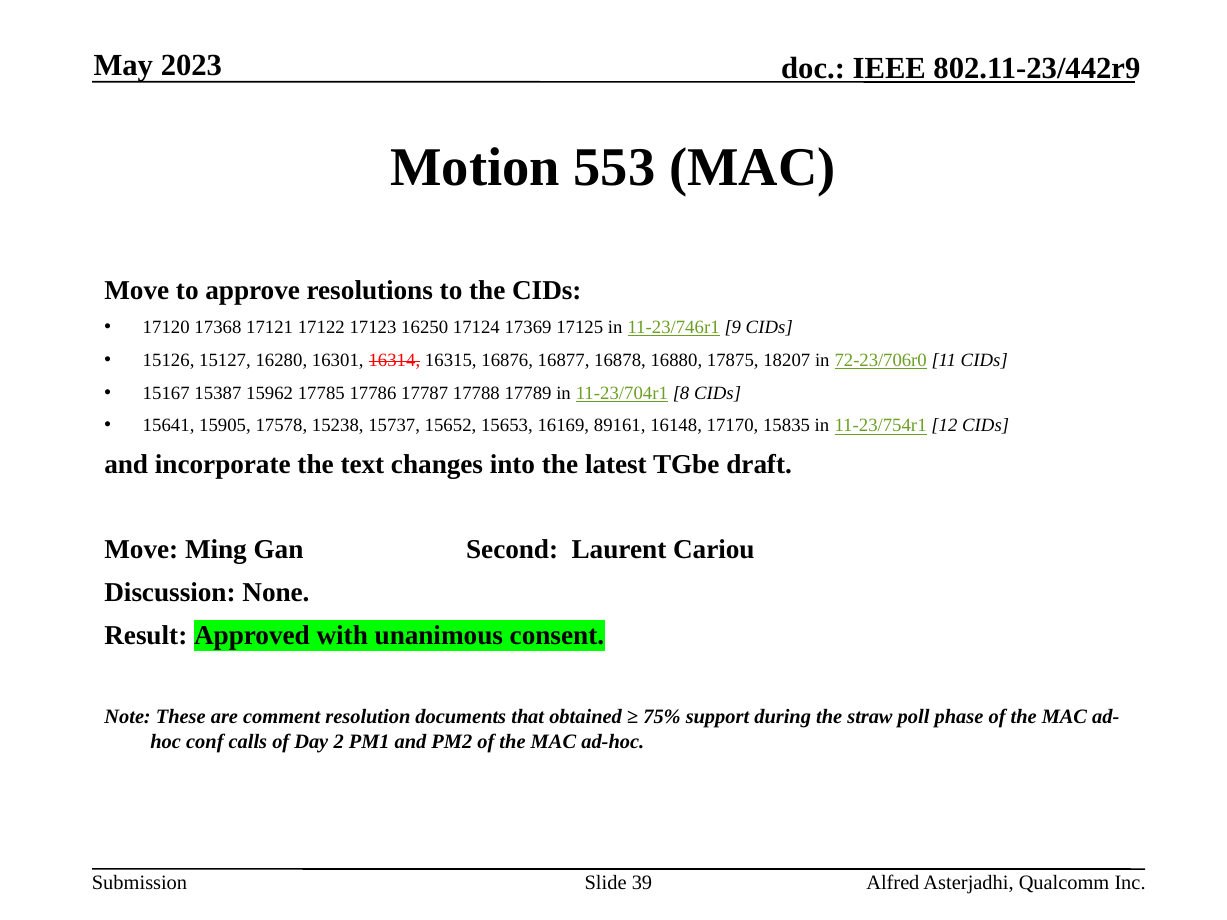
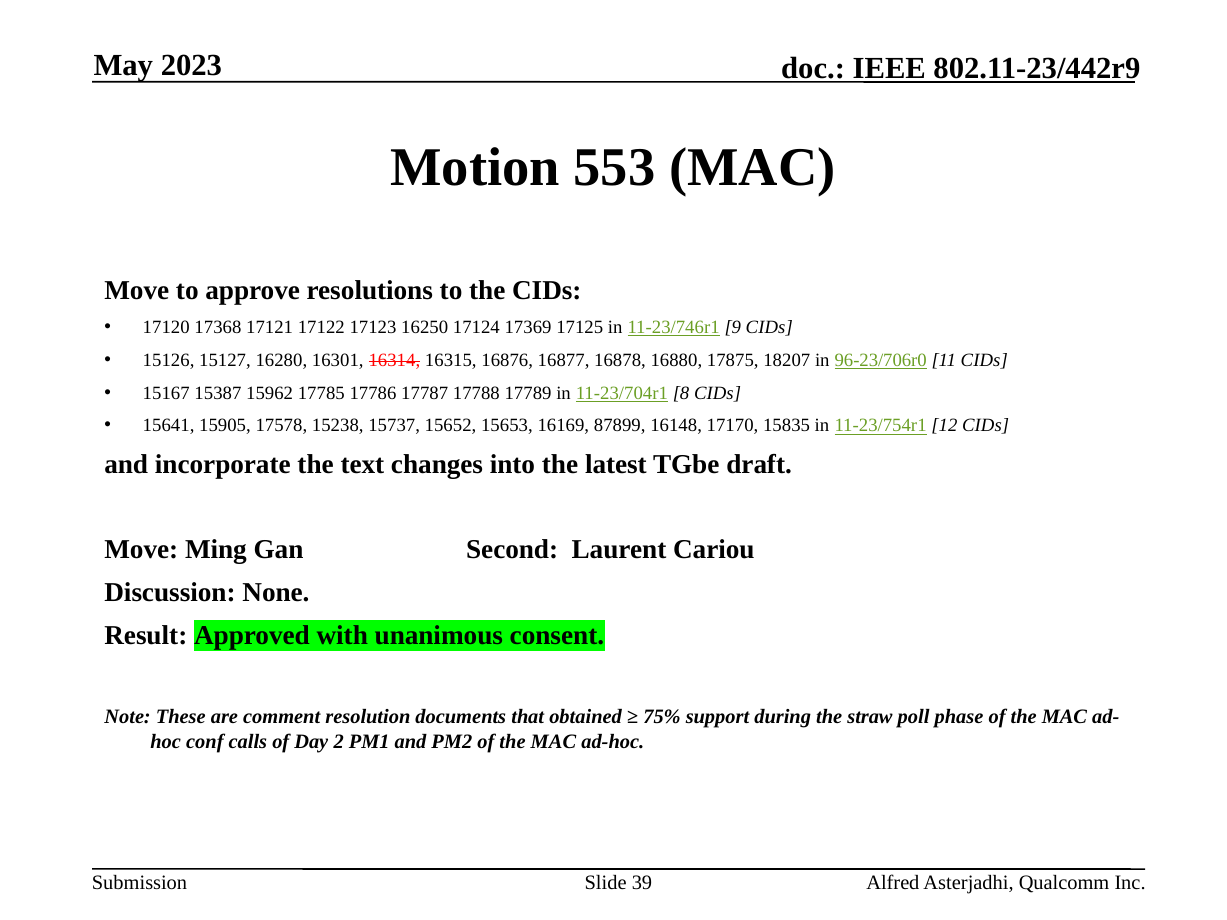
72-23/706r0: 72-23/706r0 -> 96-23/706r0 (881, 360)
89161: 89161 -> 87899 (620, 426)
